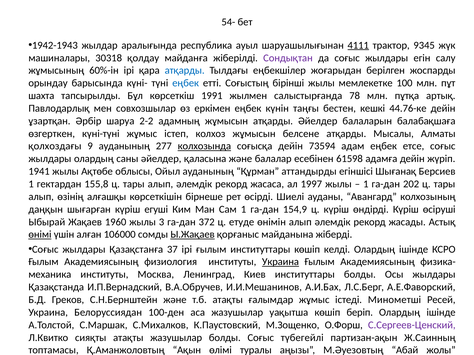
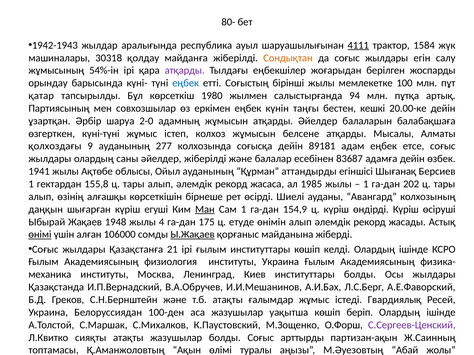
54-: 54- -> 80- (228, 22)
9345: 9345 -> 1584 (424, 45)
Сондықтан colour: purple -> orange (288, 58)
60%-ін: 60%-ін -> 54%-ін (104, 71)
атқарды colour: blue -> purple (185, 71)
шахта: шахта -> қатар (41, 96)
1991: 1991 -> 1980 (212, 96)
78: 78 -> 94 (355, 96)
Павлодарлық: Павлодарлық -> Партиясының (59, 108)
44.76-ке: 44.76-ке -> 20.00-ке (408, 108)
2-2: 2-2 -> 2-0 (146, 121)
колхозында underline: present -> none (204, 146)
73594: 73594 -> 89181 (322, 146)
әйелдер қаласына: қаласына -> жіберілді (205, 159)
61598: 61598 -> 83687 (350, 159)
жүріп: жүріп -> өзбек (441, 159)
1997: 1997 -> 1985 (311, 184)
Ман underline: none -> present (205, 210)
1960: 1960 -> 1948 (116, 222)
3: 3 -> 4 (162, 222)
372: 372 -> 175 (207, 222)
37: 37 -> 21 (172, 250)
Украина underline: present -> none (280, 262)
Минометші: Минометші -> Гвардиялық (395, 300)
түбегейлі: түбегейлі -> арттырды (302, 338)
